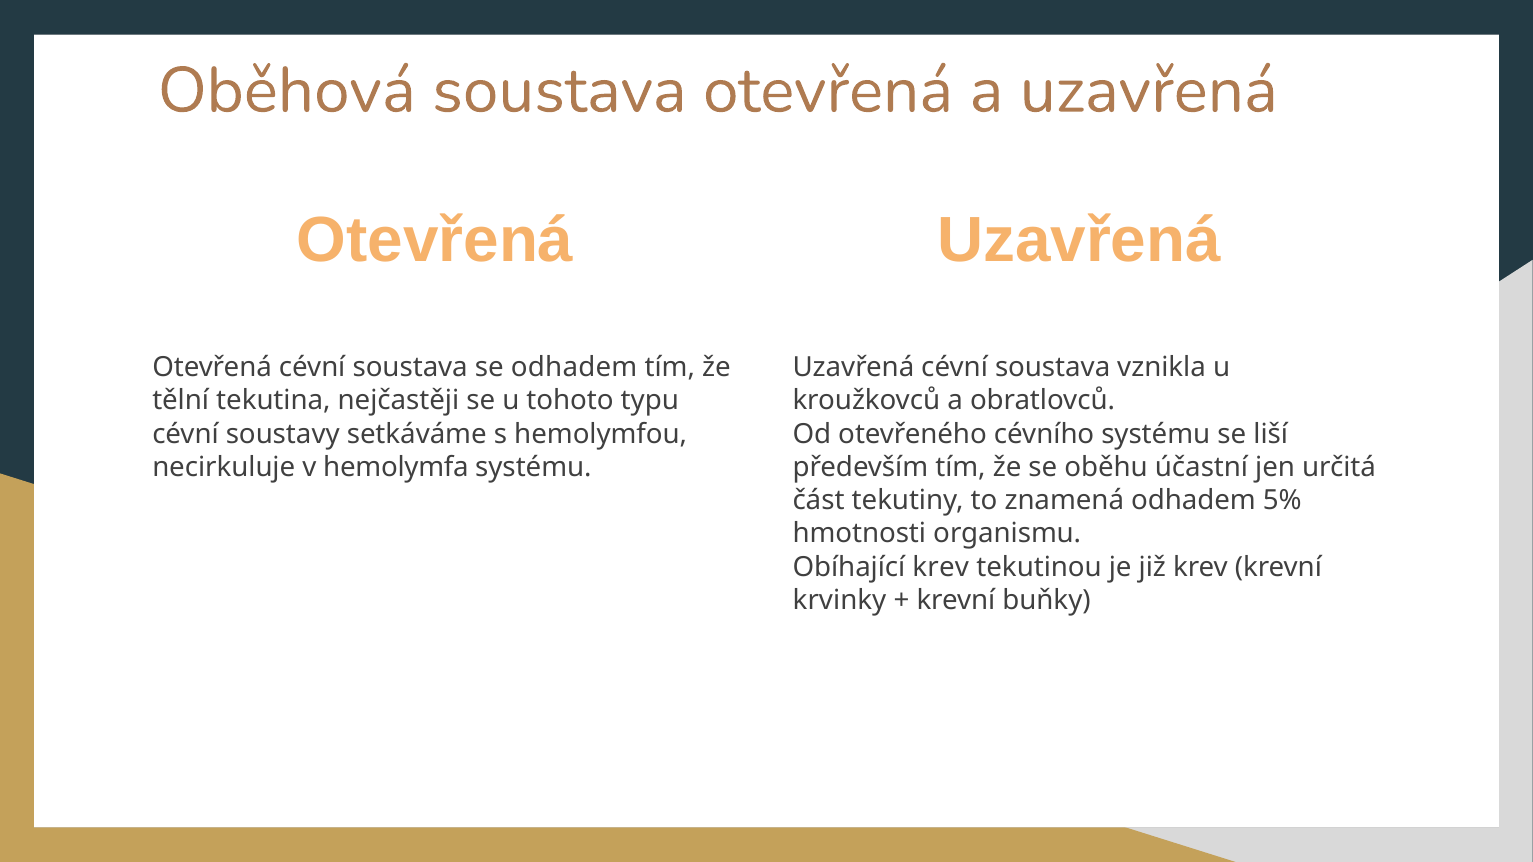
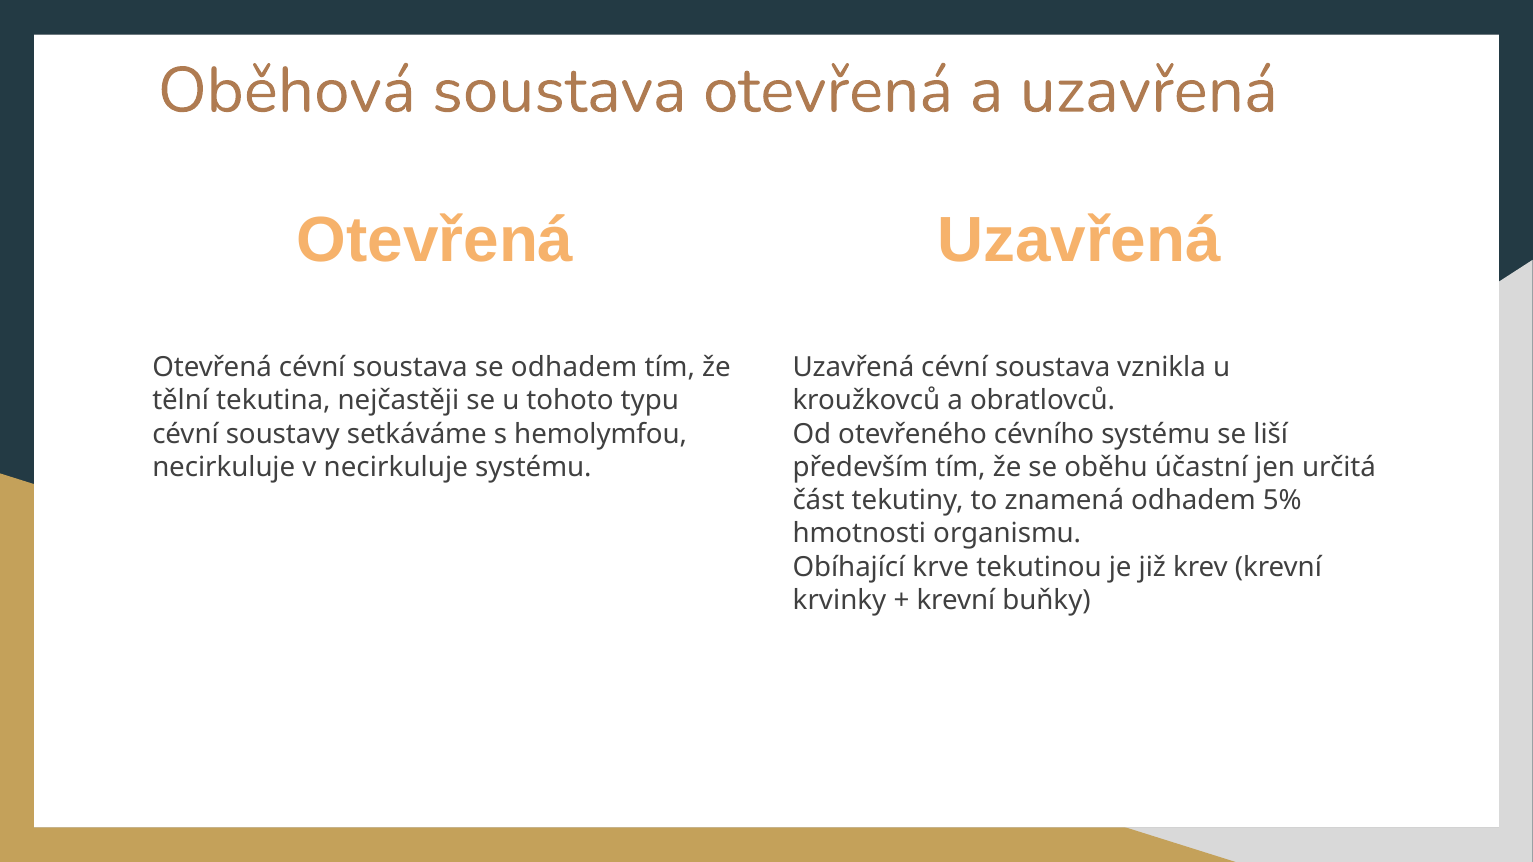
v hemolymfa: hemolymfa -> necirkuluje (396, 467)
Obíhající krev: krev -> krve (941, 567)
